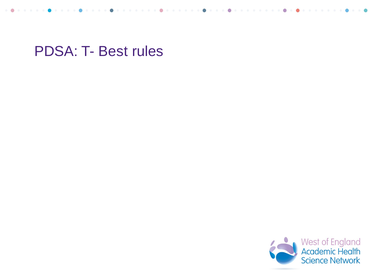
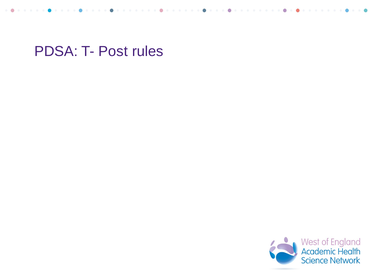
Best: Best -> Post (113, 51)
